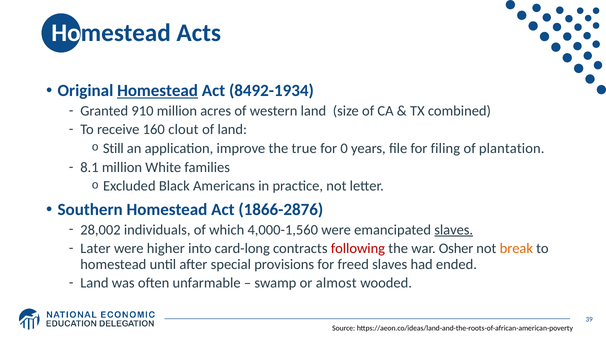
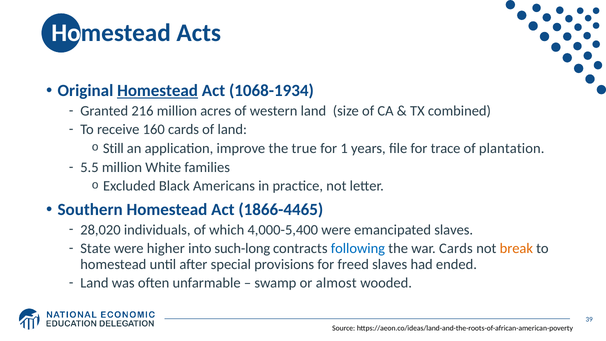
8492-1934: 8492-1934 -> 1068-1934 (271, 91)
910: 910 -> 216 (142, 111)
160 clout: clout -> cards (184, 130)
0: 0 -> 1 (344, 148)
filing: filing -> trace (446, 148)
8.1: 8.1 -> 5.5 (89, 167)
1866-2876: 1866-2876 -> 1866-4465 (281, 209)
28,002: 28,002 -> 28,020 (100, 230)
4,000-1,560: 4,000-1,560 -> 4,000-5,400 (283, 230)
slaves underline: present -> none (454, 230)
Later: Later -> State (96, 248)
card-long: card-long -> such-long (242, 248)
following colour: red -> blue (358, 248)
war Osher: Osher -> Cards (456, 248)
